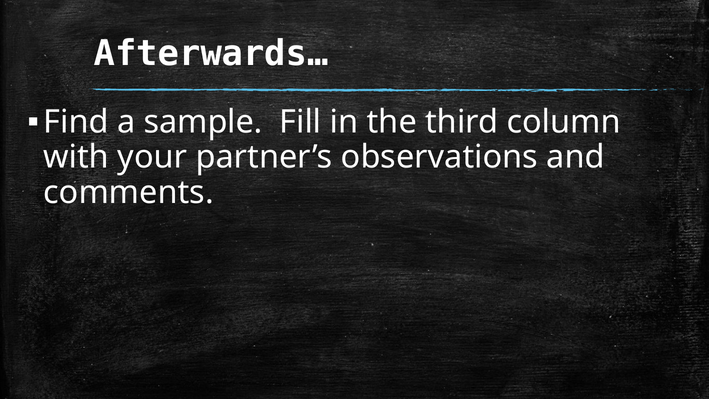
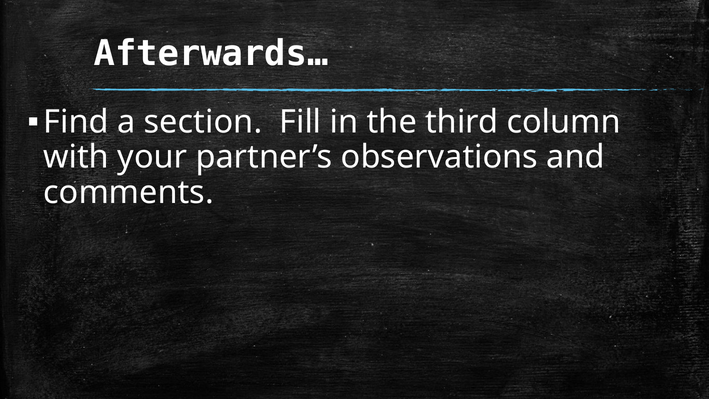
sample: sample -> section (203, 122)
